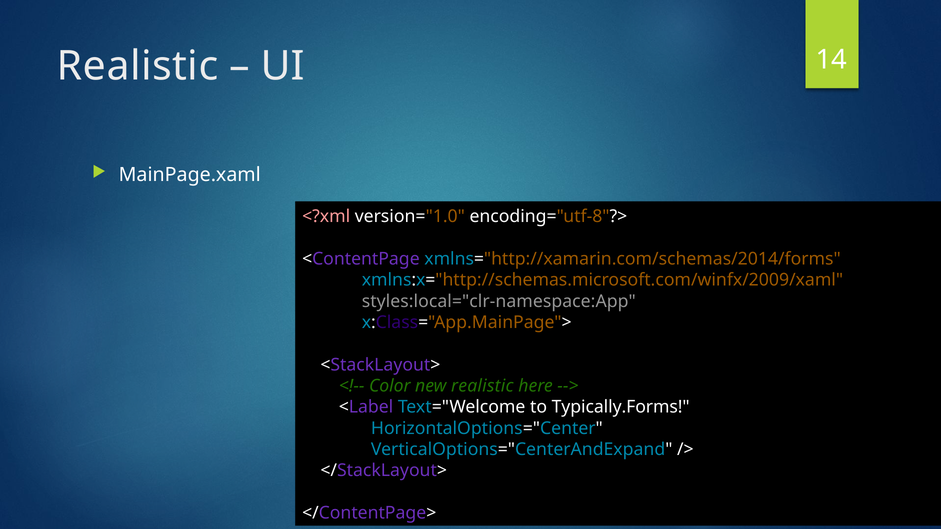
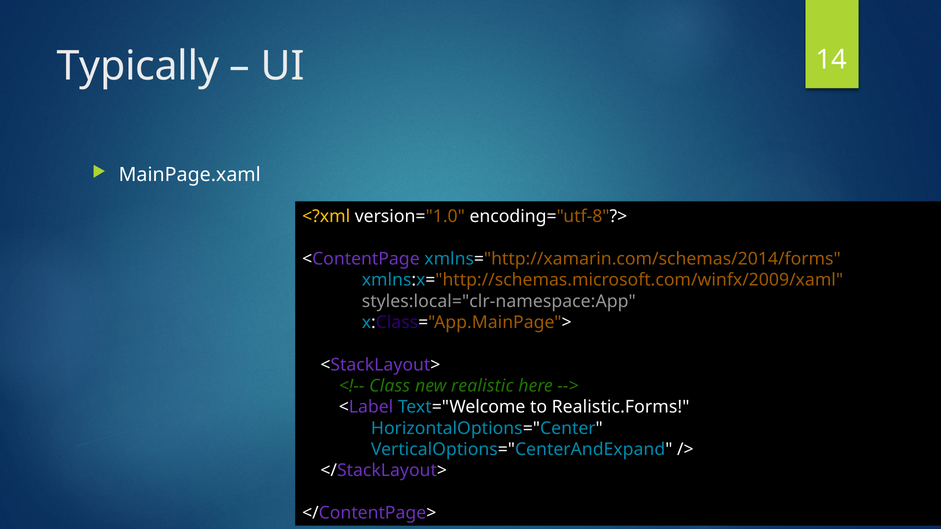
Realistic: Realistic -> Typically (138, 66)
<?xml colour: pink -> yellow (326, 217)
Color: Color -> Class (390, 386)
Typically.Forms: Typically.Forms -> Realistic.Forms (621, 407)
